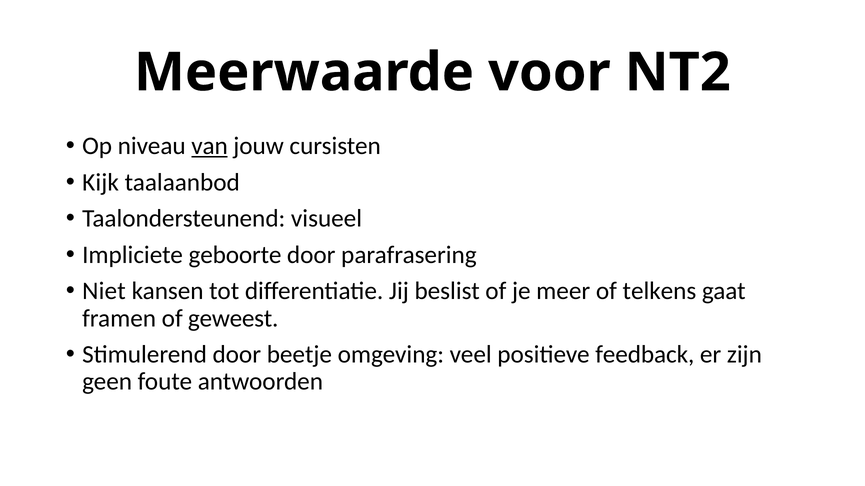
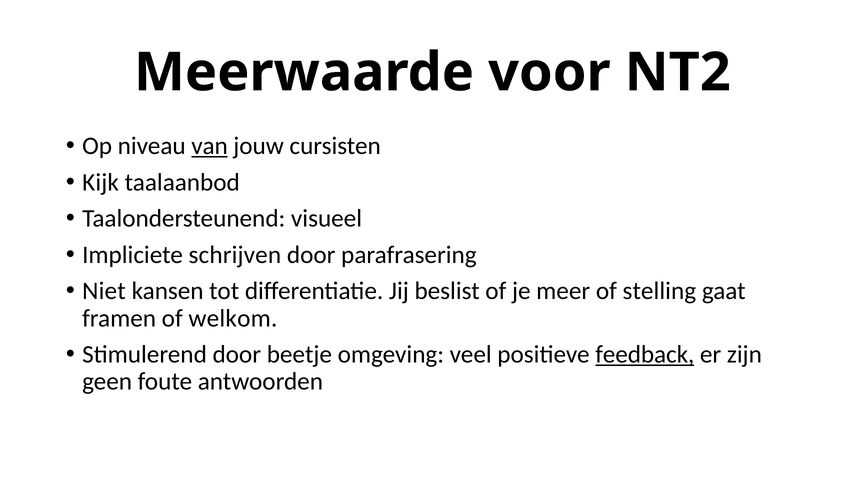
geboorte: geboorte -> schrijven (235, 255)
telkens: telkens -> stelling (659, 291)
geweest: geweest -> welkom (233, 319)
feedback underline: none -> present (645, 355)
